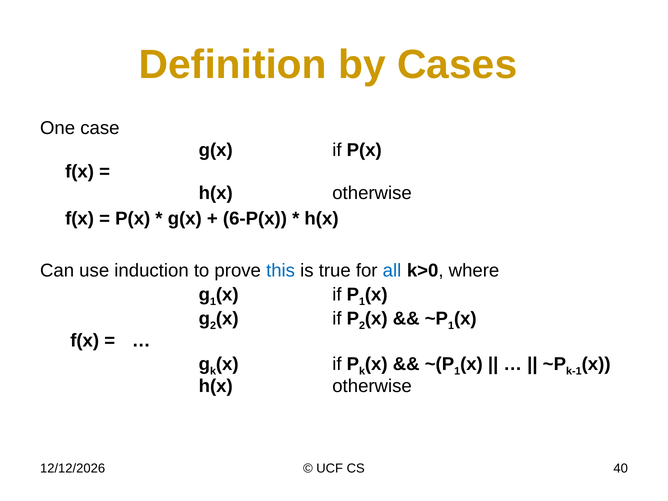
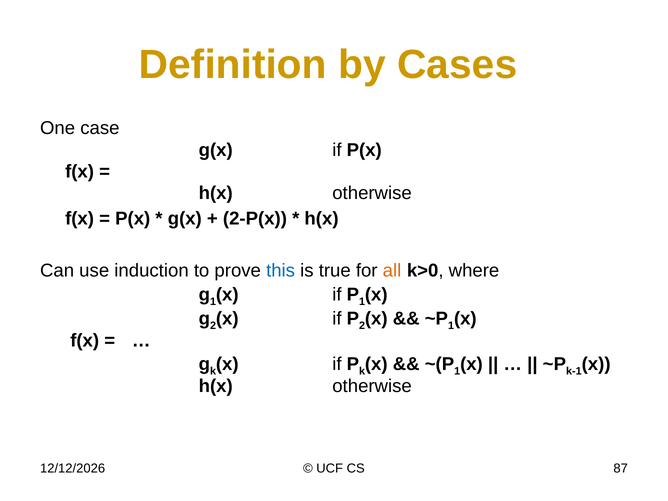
6-P(x: 6-P(x -> 2-P(x (255, 219)
all colour: blue -> orange (392, 271)
40: 40 -> 87 (621, 468)
